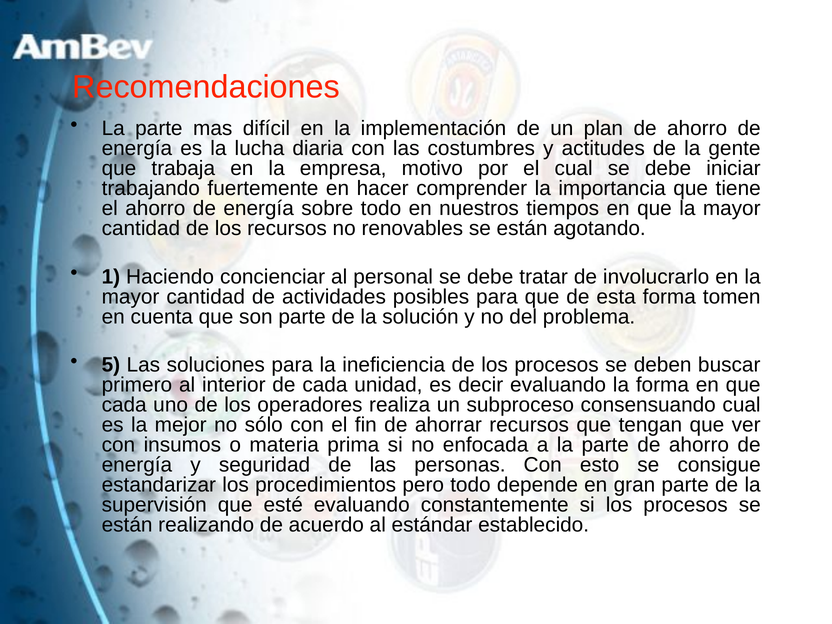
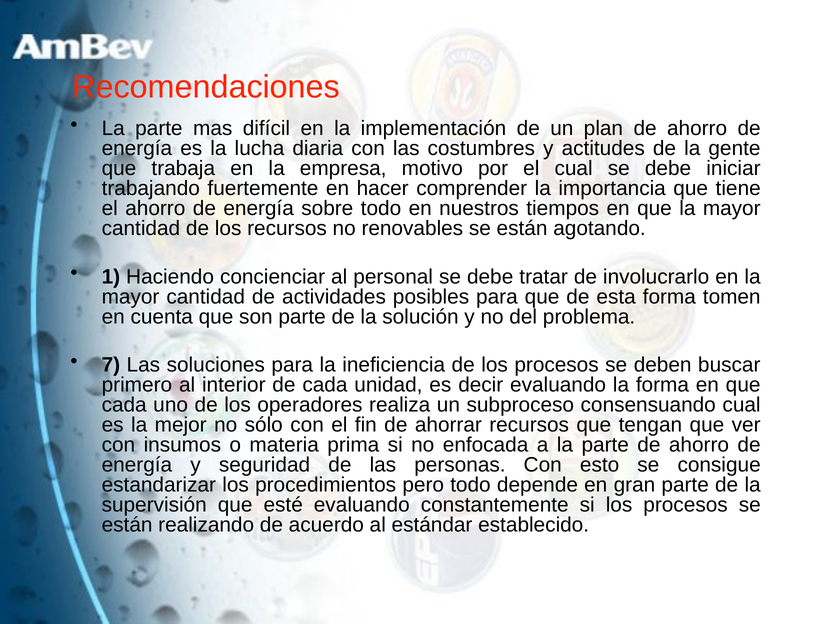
5: 5 -> 7 (111, 365)
